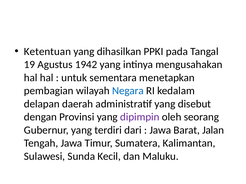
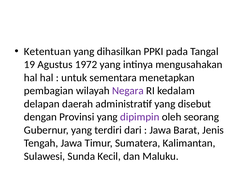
1942: 1942 -> 1972 (86, 65)
Negara colour: blue -> purple (128, 91)
Jalan: Jalan -> Jenis (213, 130)
